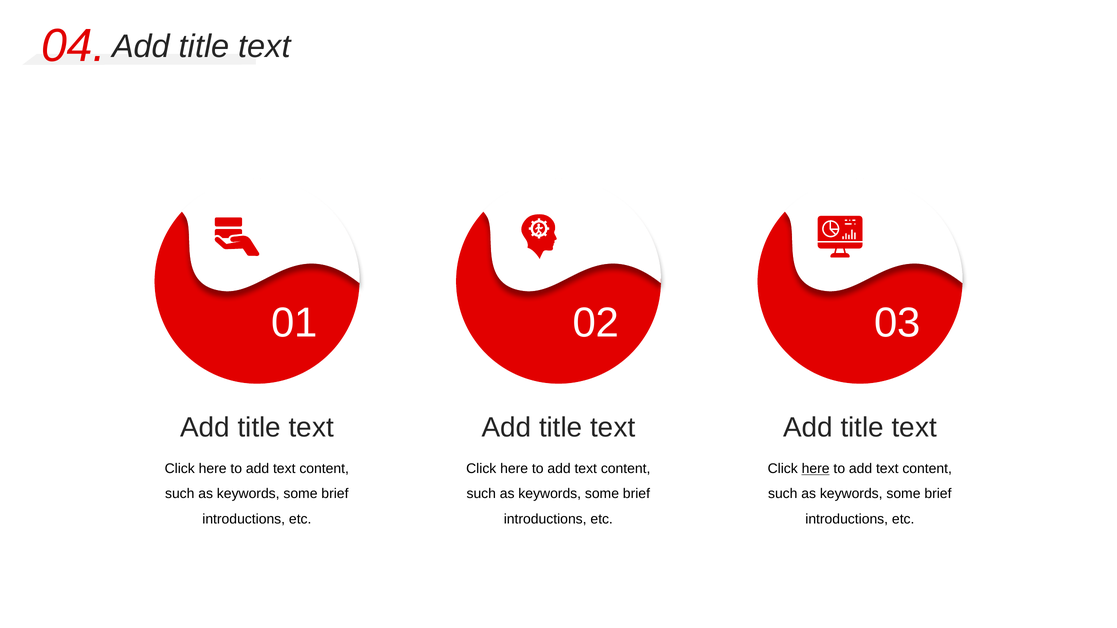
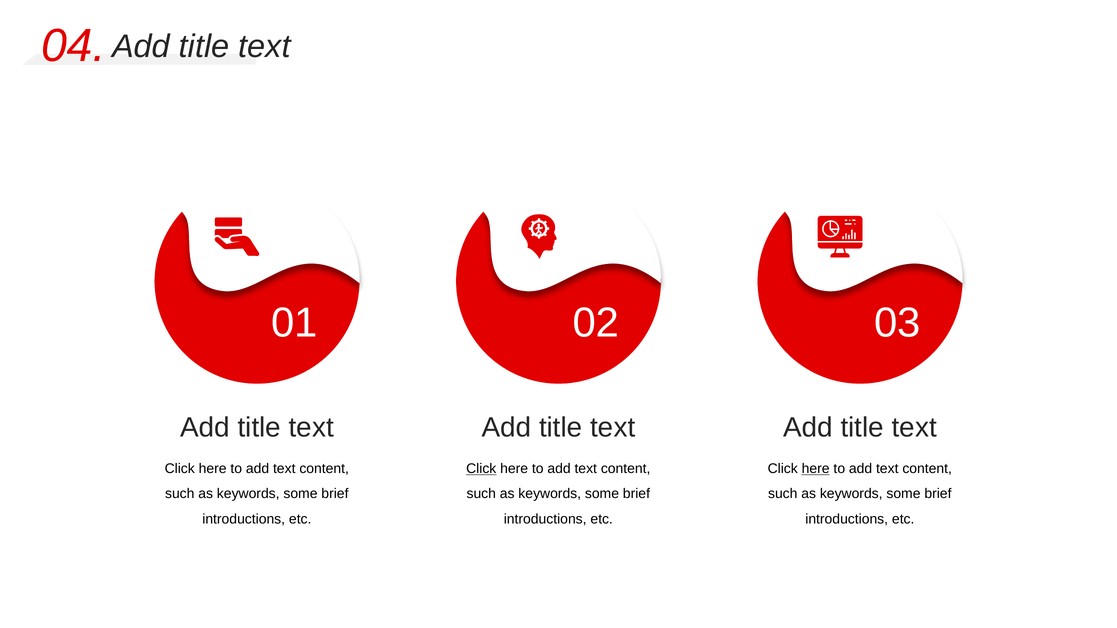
Click underline: none -> present (481, 469)
